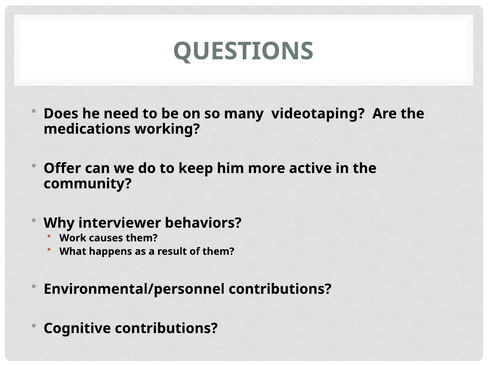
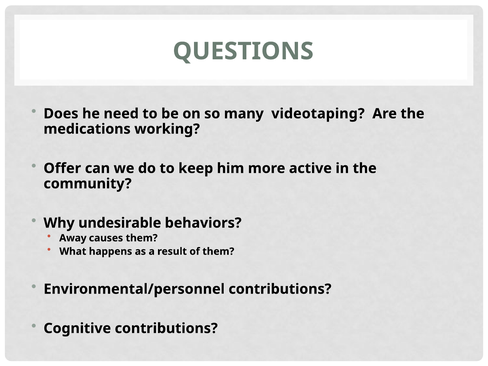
interviewer: interviewer -> undesirable (120, 223)
Work: Work -> Away (73, 238)
